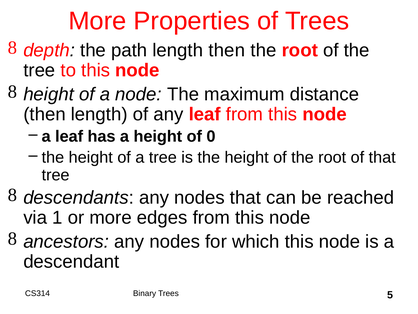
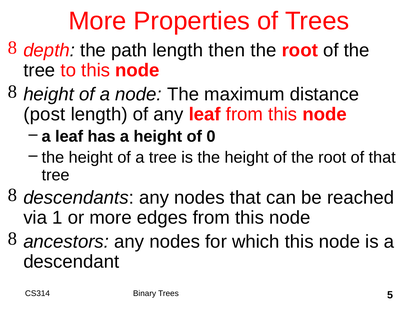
then: then -> post (44, 114)
